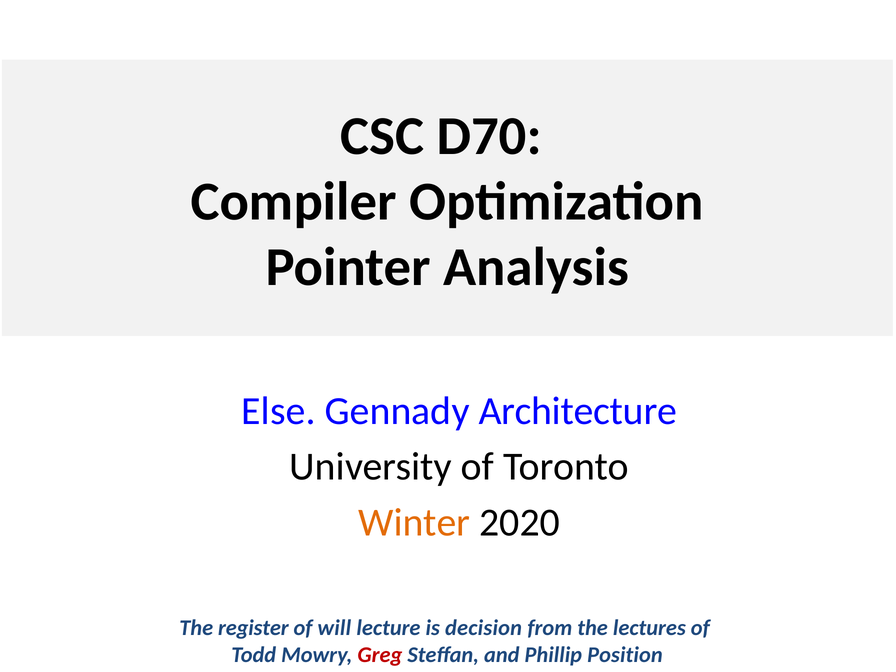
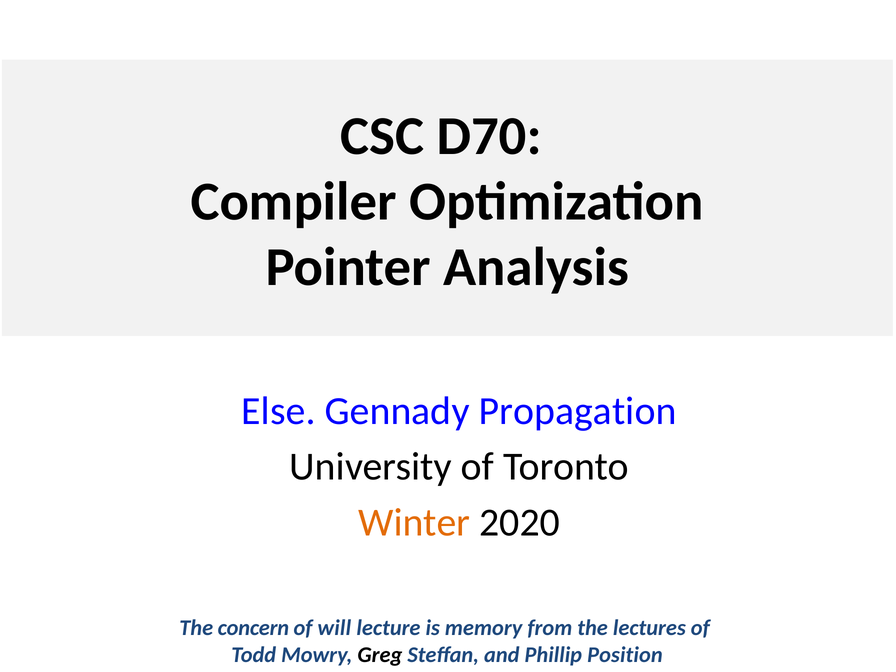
Architecture: Architecture -> Propagation (578, 411)
register: register -> concern (253, 628)
decision: decision -> memory (484, 628)
Greg colour: red -> black (380, 655)
